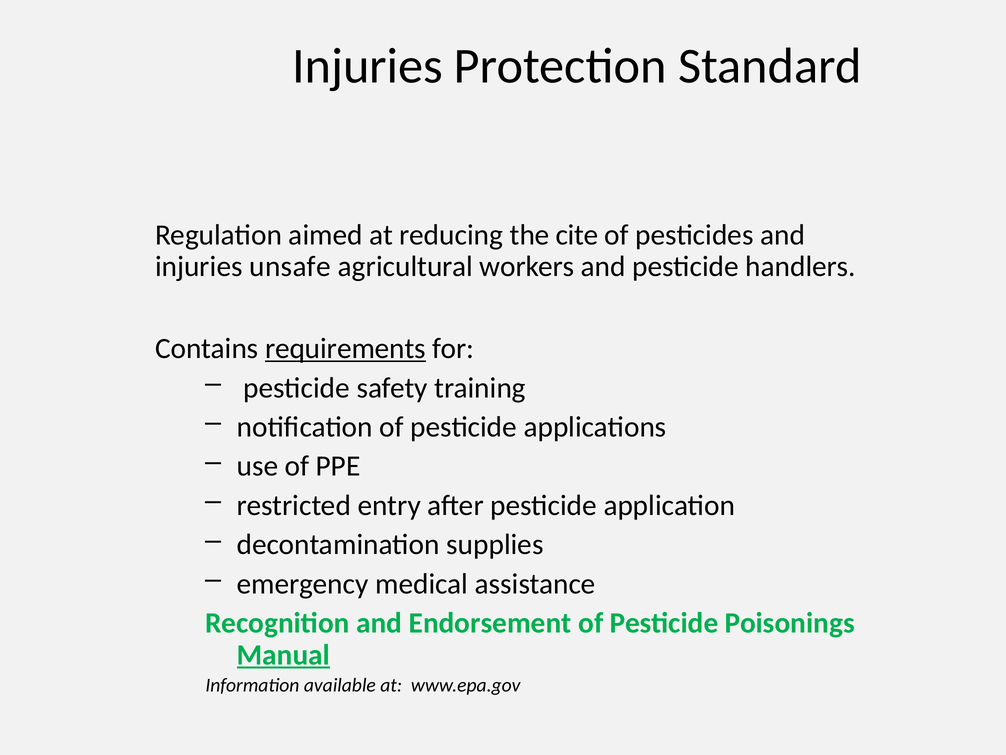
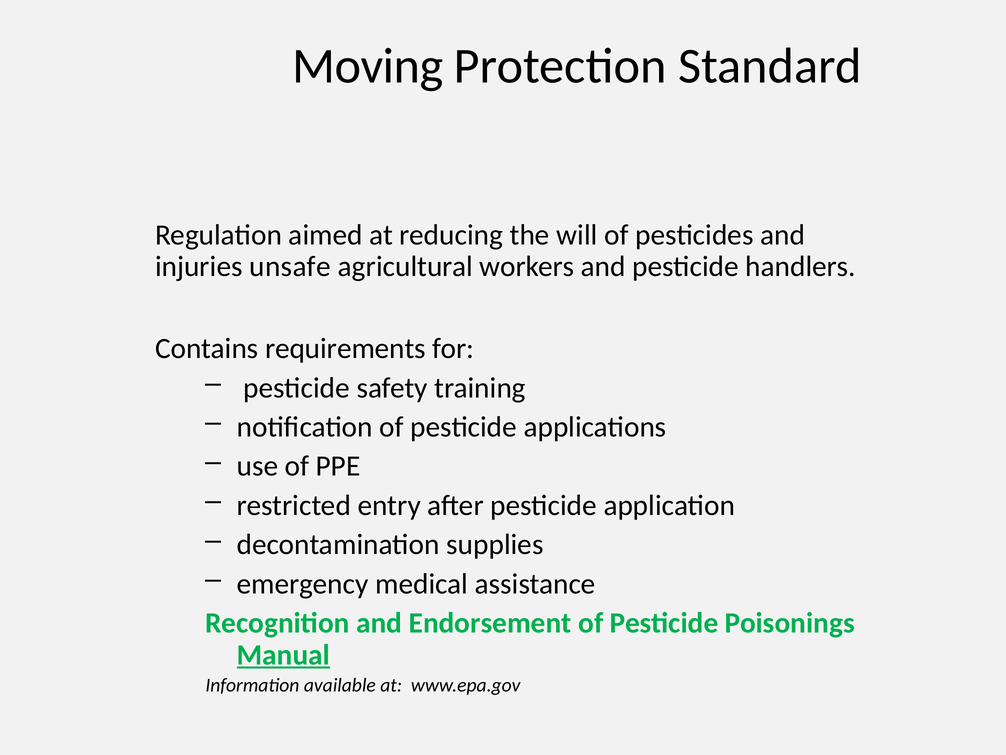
Injuries: Injuries -> Moving (368, 66)
cite: cite -> will (577, 235)
requirements underline: present -> none (345, 348)
